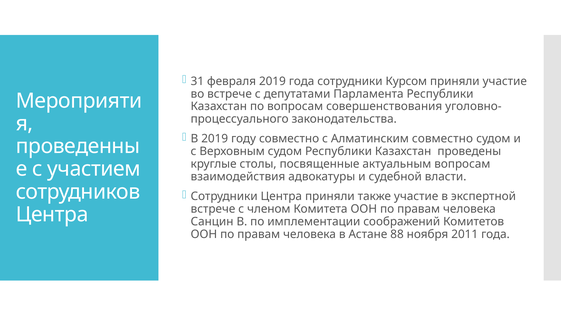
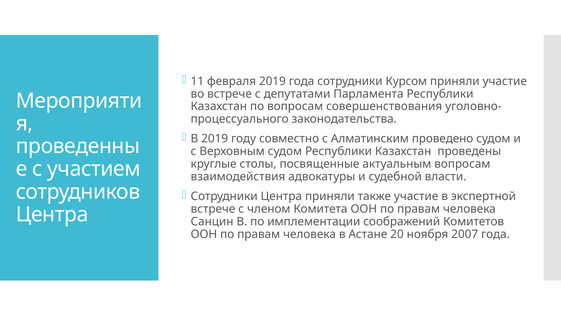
31: 31 -> 11 (197, 81)
Алматинским совместно: совместно -> проведено (443, 139)
88: 88 -> 20 (397, 234)
2011: 2011 -> 2007 (465, 234)
